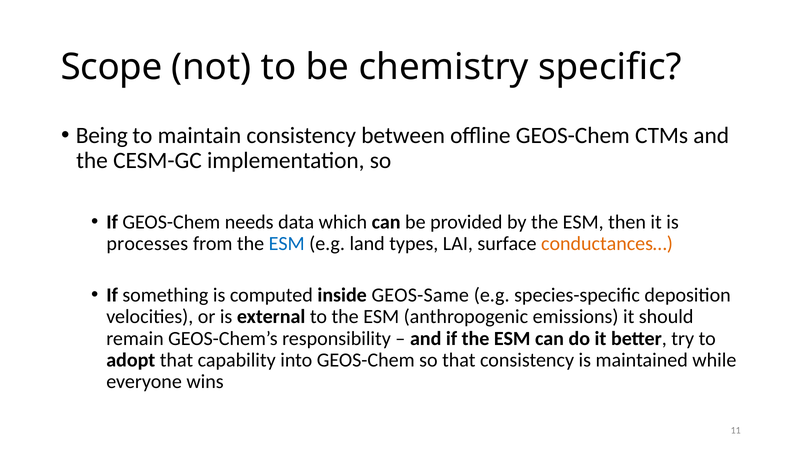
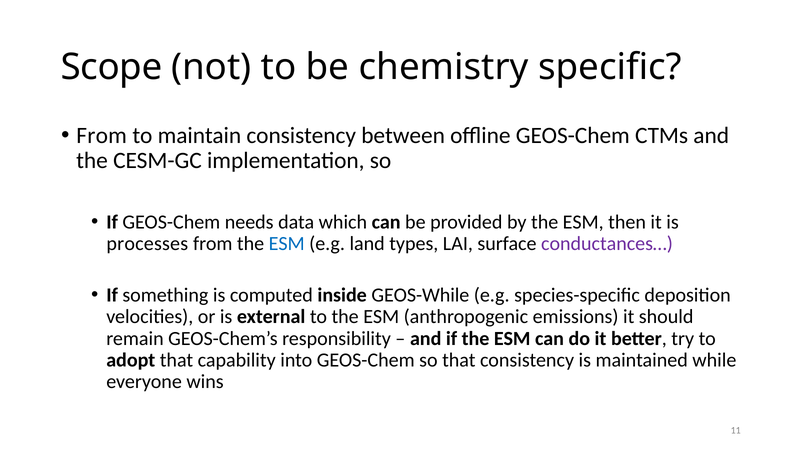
Being: Being -> From (102, 136)
conductances… colour: orange -> purple (607, 244)
GEOS-Same: GEOS-Same -> GEOS-While (420, 295)
